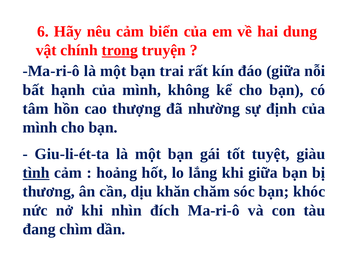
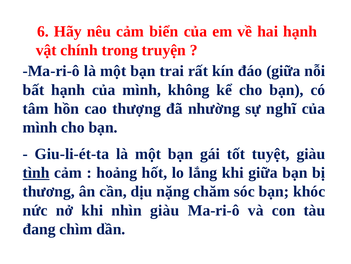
hai dung: dung -> hạnh (300, 31)
trong underline: present -> none (120, 50)
định: định -> nghĩ (281, 108)
khăn: khăn -> nặng (173, 191)
nhìn đích: đích -> giàu (165, 210)
